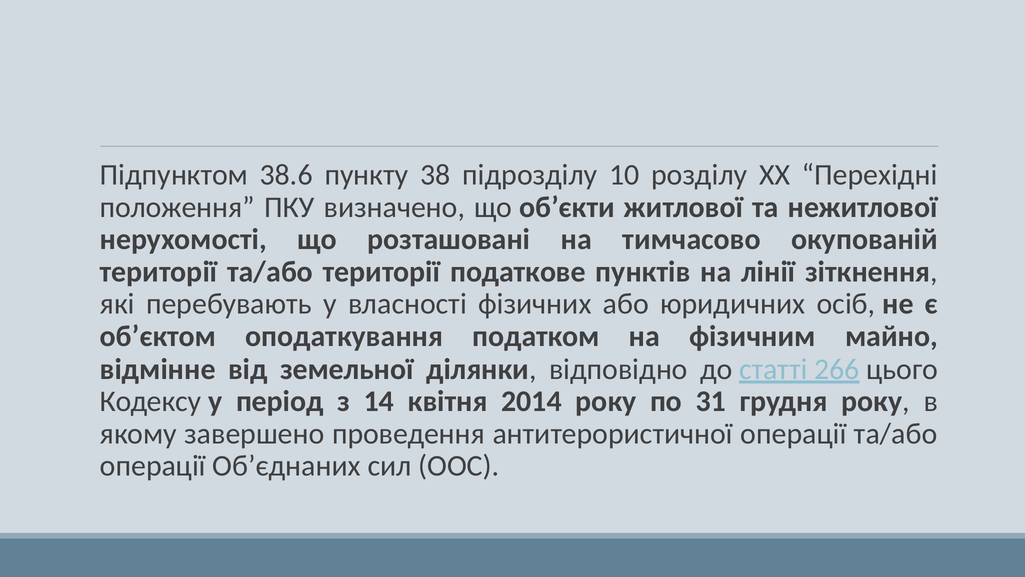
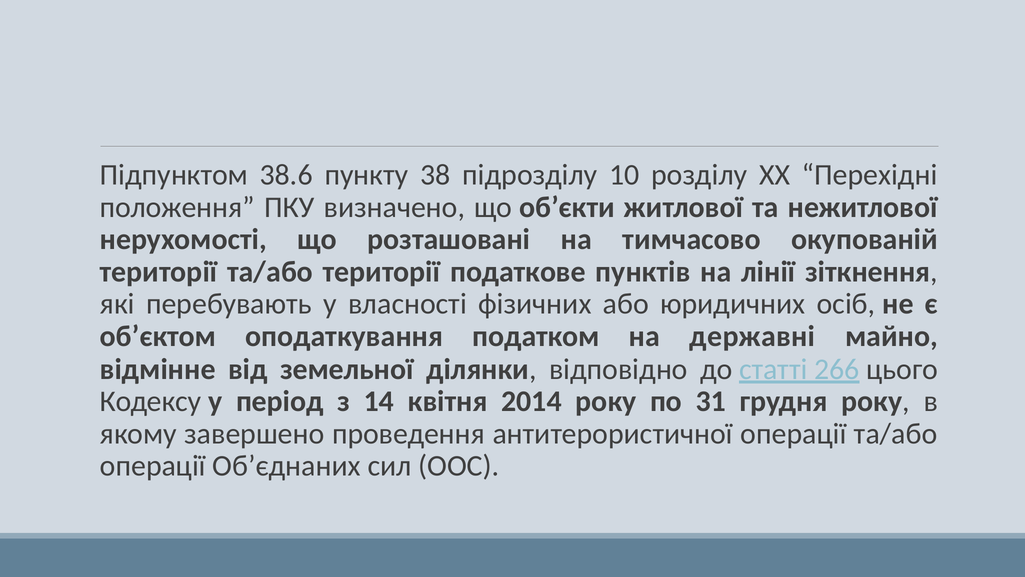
фізичним: фізичним -> державні (752, 336)
